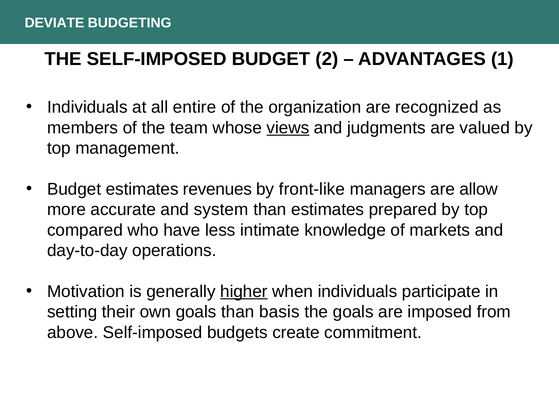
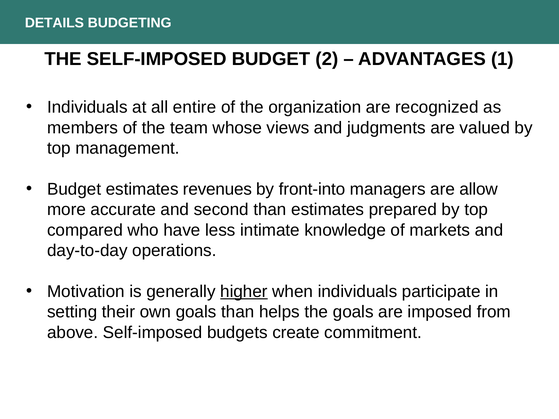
DEVIATE: DEVIATE -> DETAILS (54, 23)
views underline: present -> none (288, 128)
front-like: front-like -> front-into (312, 189)
system: system -> second (221, 210)
basis: basis -> helps (279, 312)
